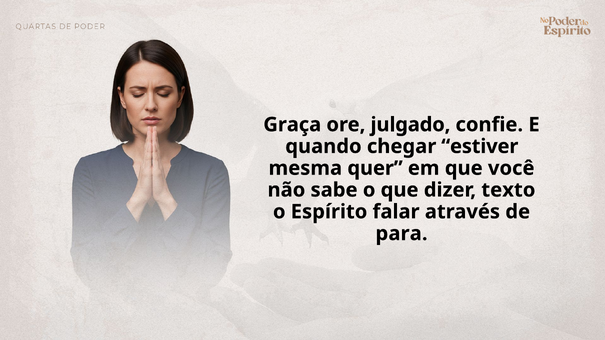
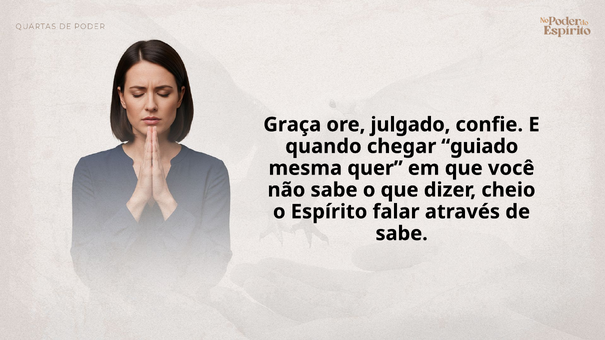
estiver: estiver -> guiado (480, 147)
texto: texto -> cheio (508, 190)
para: para -> sabe (402, 234)
